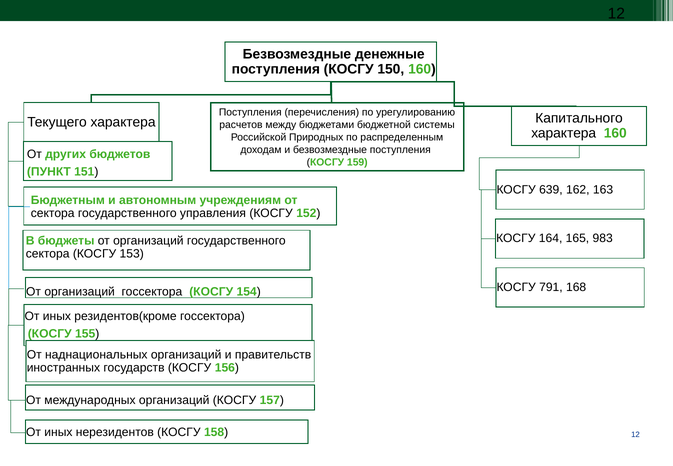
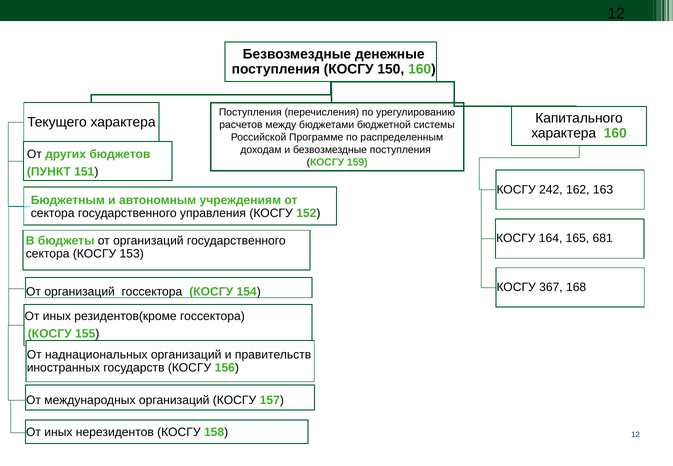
Природных: Природных -> Программе (316, 137)
639: 639 -> 242 (551, 190)
983: 983 -> 681 (603, 238)
791: 791 -> 367 (551, 287)
